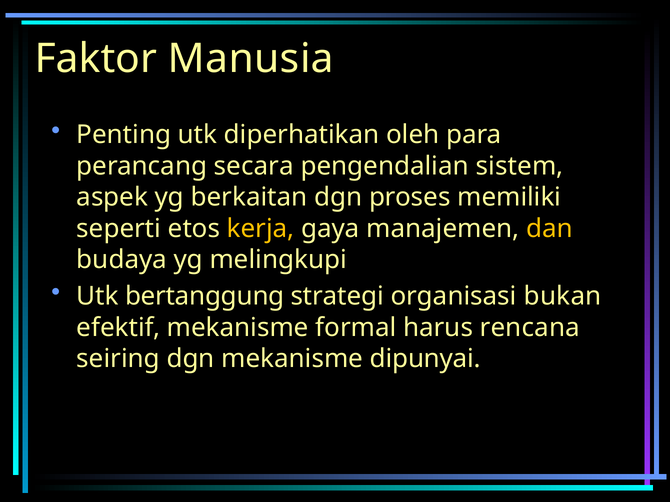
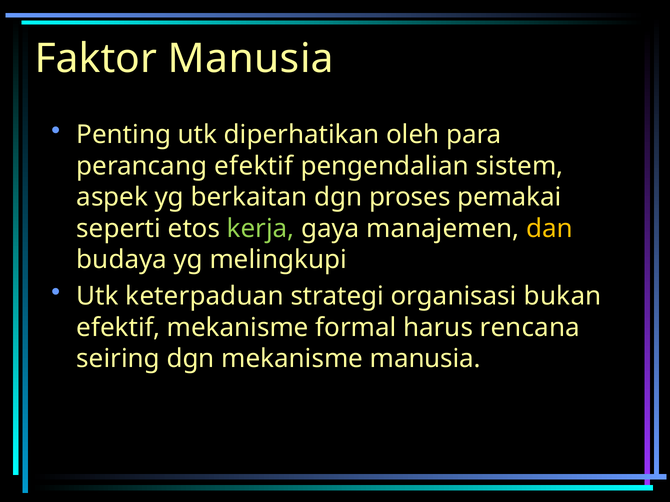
perancang secara: secara -> efektif (254, 166)
memiliki: memiliki -> pemakai (509, 197)
kerja colour: yellow -> light green (261, 229)
bertanggung: bertanggung -> keterpaduan (205, 297)
mekanisme dipunyai: dipunyai -> manusia (425, 359)
